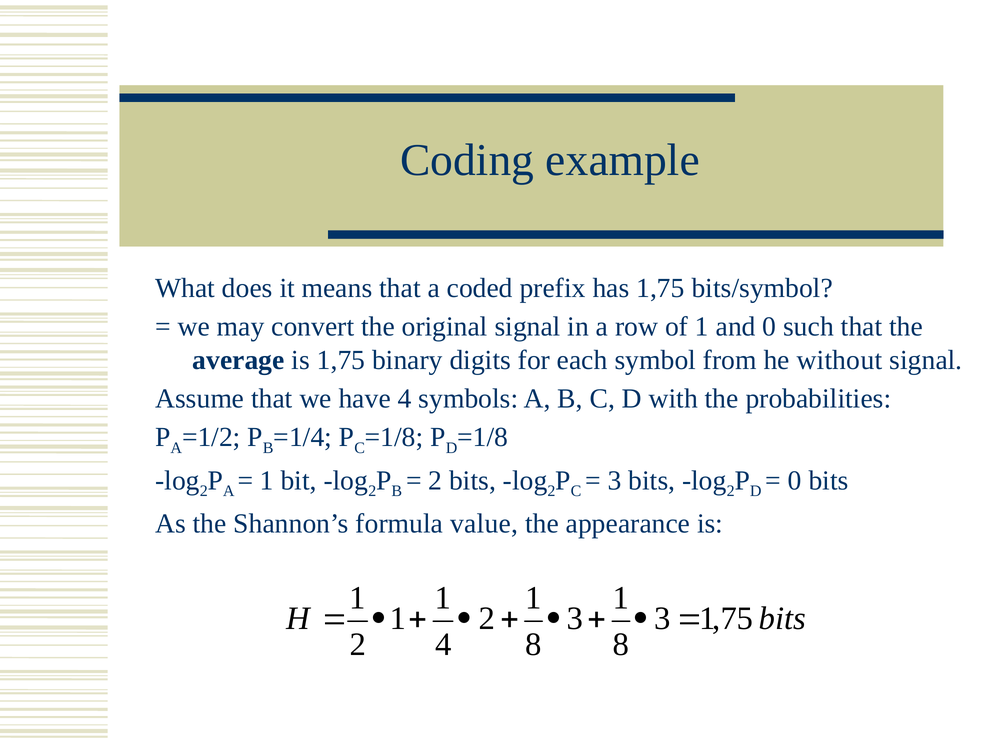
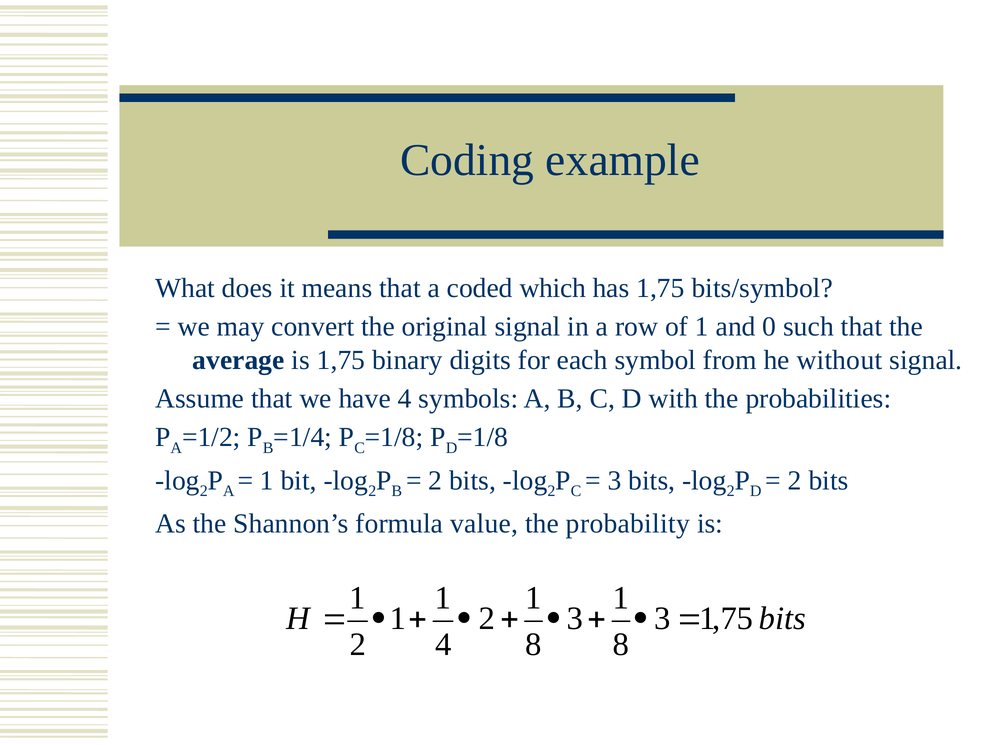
prefix: prefix -> which (553, 288)
0: 0 -> 2 (795, 481)
appearance: appearance -> probability (628, 524)
